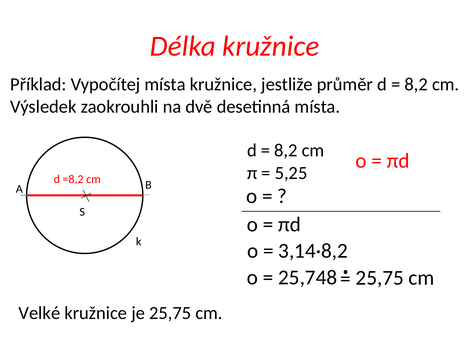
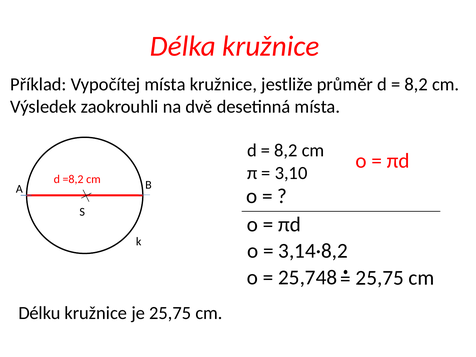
5,25: 5,25 -> 3,10 (291, 173)
Velké: Velké -> Délku (40, 313)
